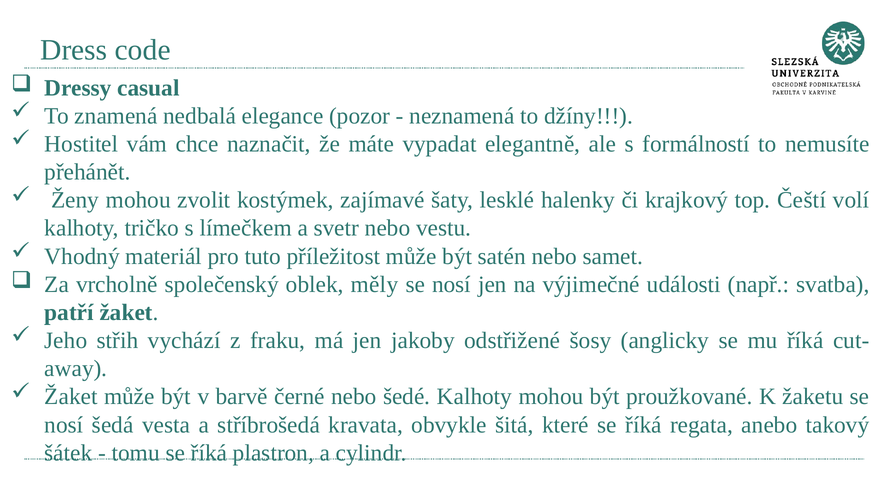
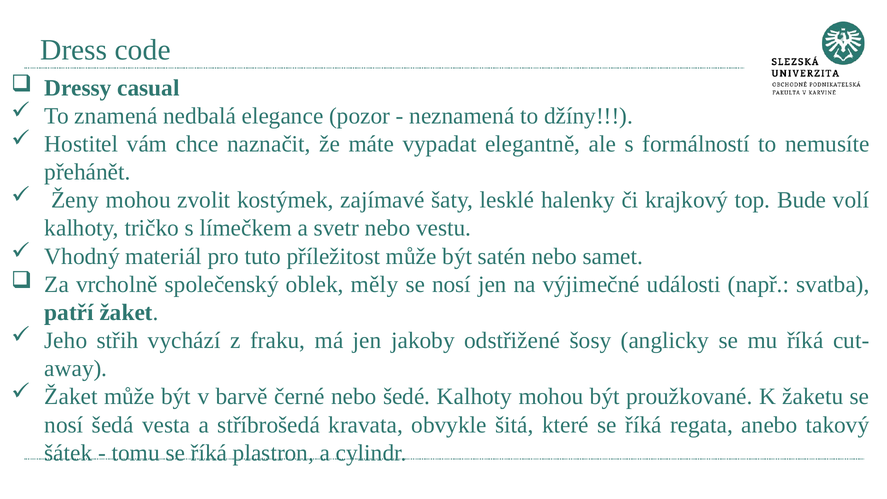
Čeští: Čeští -> Bude (802, 200)
